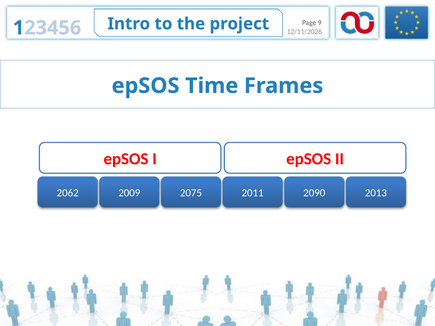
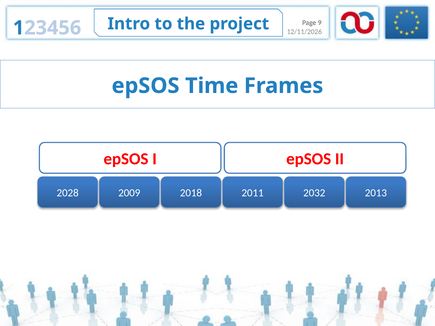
2062: 2062 -> 2028 (68, 193)
2075: 2075 -> 2018 (191, 193)
2090: 2090 -> 2032 (314, 193)
